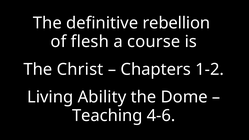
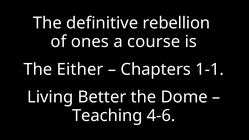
flesh: flesh -> ones (90, 42)
Christ: Christ -> Either (80, 69)
1-2: 1-2 -> 1-1 (210, 69)
Ability: Ability -> Better (102, 97)
